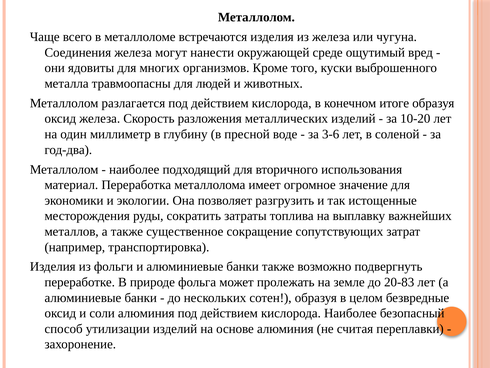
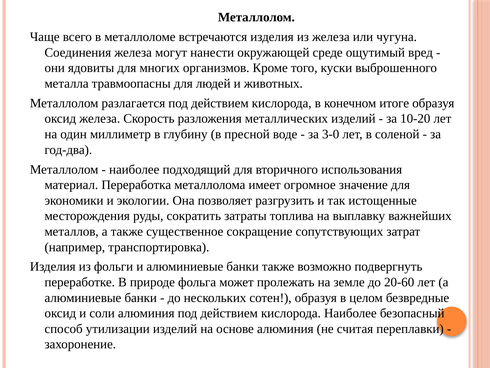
3-6: 3-6 -> 3-0 (331, 134)
20-83: 20-83 -> 20-60 (399, 282)
